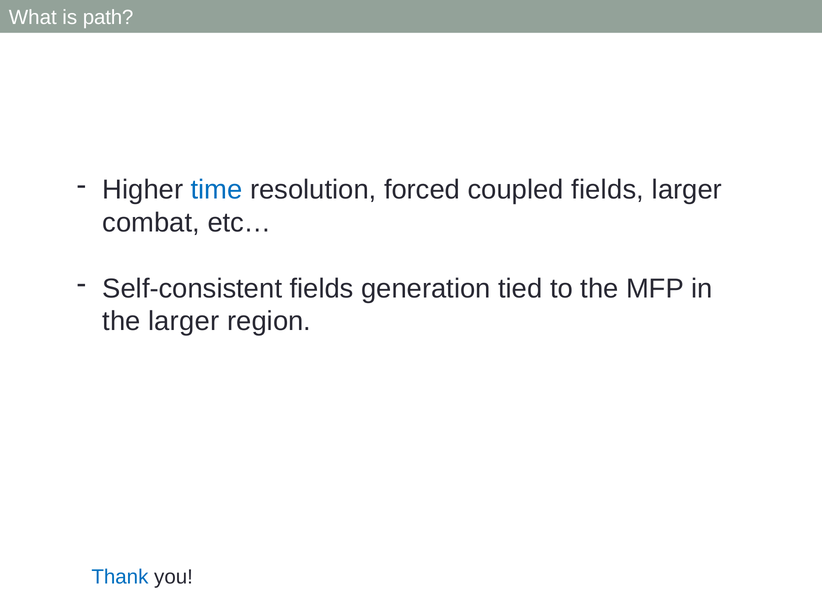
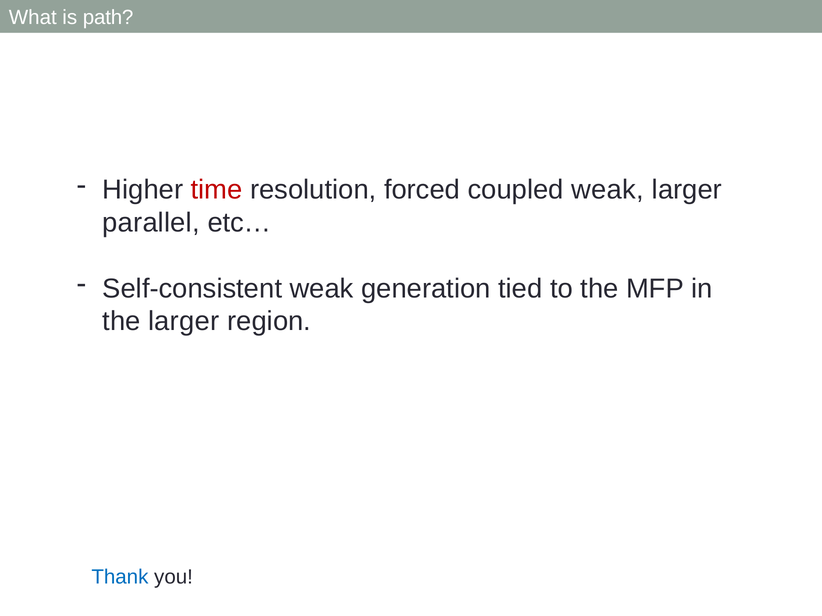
time colour: blue -> red (217, 190)
coupled fields: fields -> weak (608, 190)
combat: combat -> parallel (151, 223)
Self-consistent fields: fields -> weak (322, 289)
